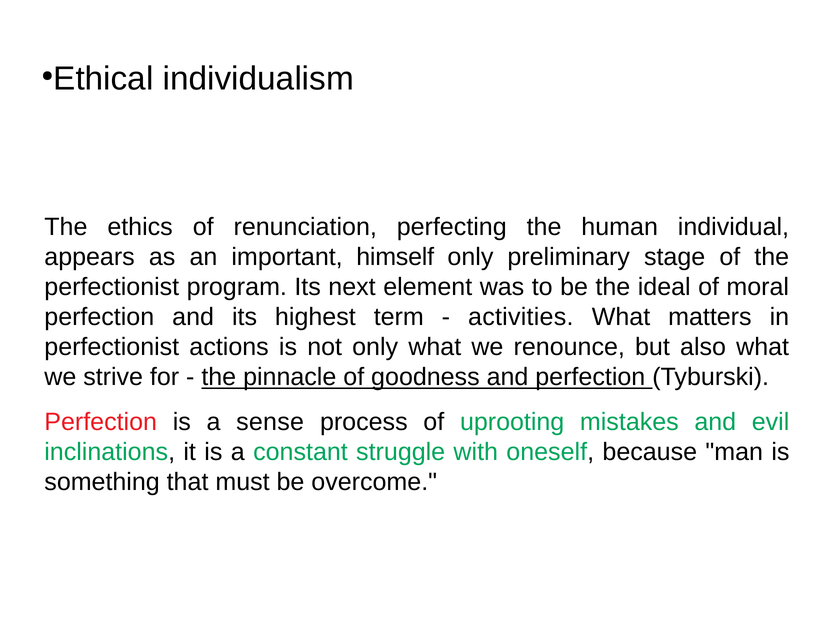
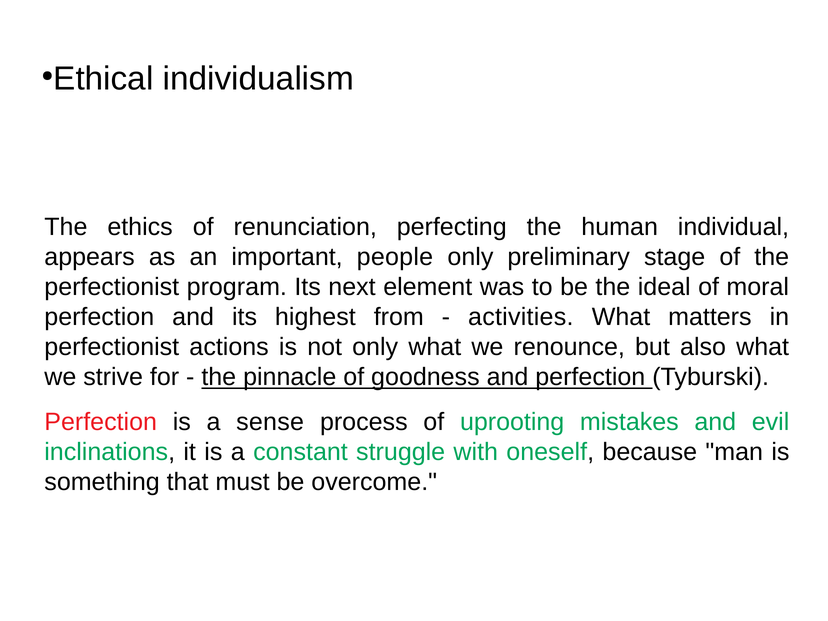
himself: himself -> people (395, 257)
term: term -> from (399, 317)
